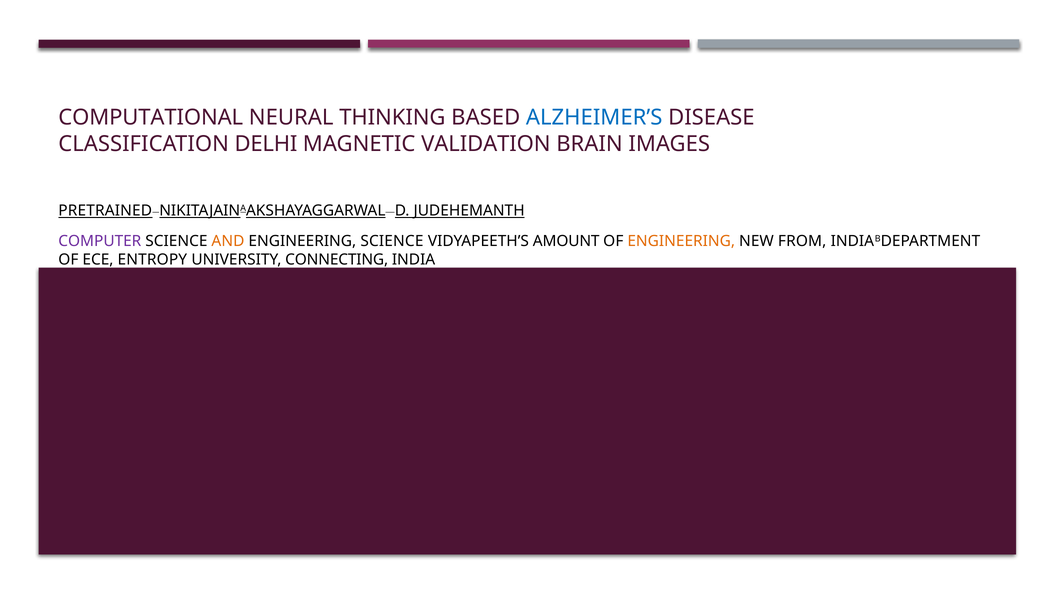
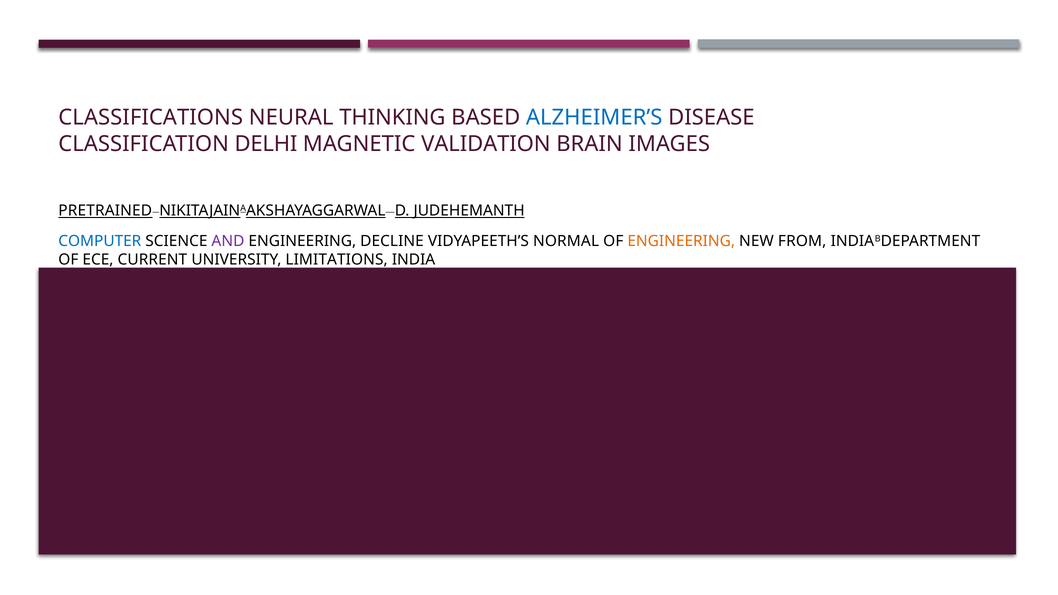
COMPUTATIONAL: COMPUTATIONAL -> CLASSIFICATIONS (151, 118)
COMPUTER colour: purple -> blue (100, 241)
AND colour: orange -> purple (228, 241)
ENGINEERING SCIENCE: SCIENCE -> DECLINE (392, 241)
AMOUNT: AMOUNT -> NORMAL (566, 241)
ENTROPY: ENTROPY -> CURRENT (152, 260)
CONNECTING: CONNECTING -> LIMITATIONS (337, 260)
